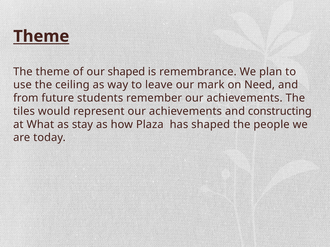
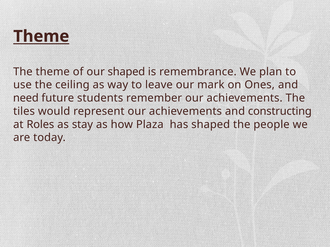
Need: Need -> Ones (260, 85)
from: from -> need (26, 98)
What: What -> Roles (40, 125)
